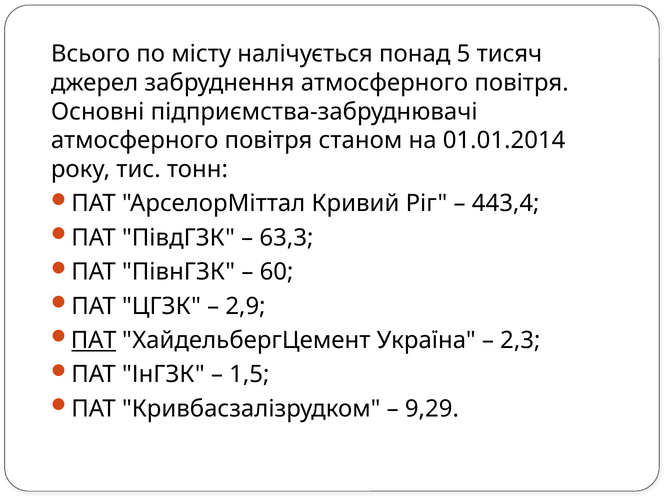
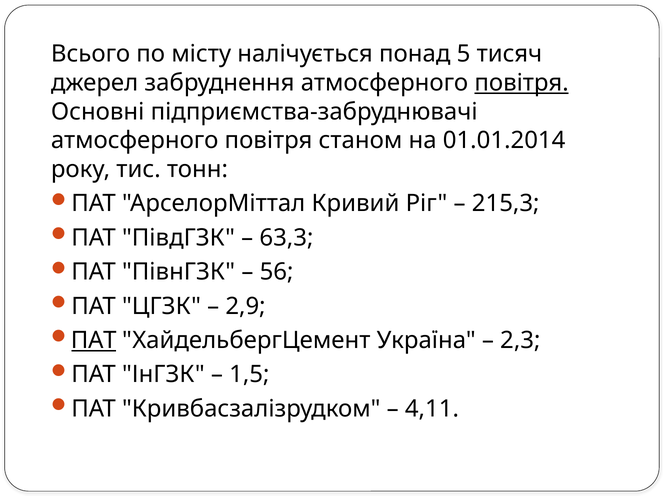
повітря underline: none -> present (522, 83)
443,4: 443,4 -> 215,3 (506, 204)
60: 60 -> 56 (277, 272)
9,29: 9,29 -> 4,11 (432, 409)
